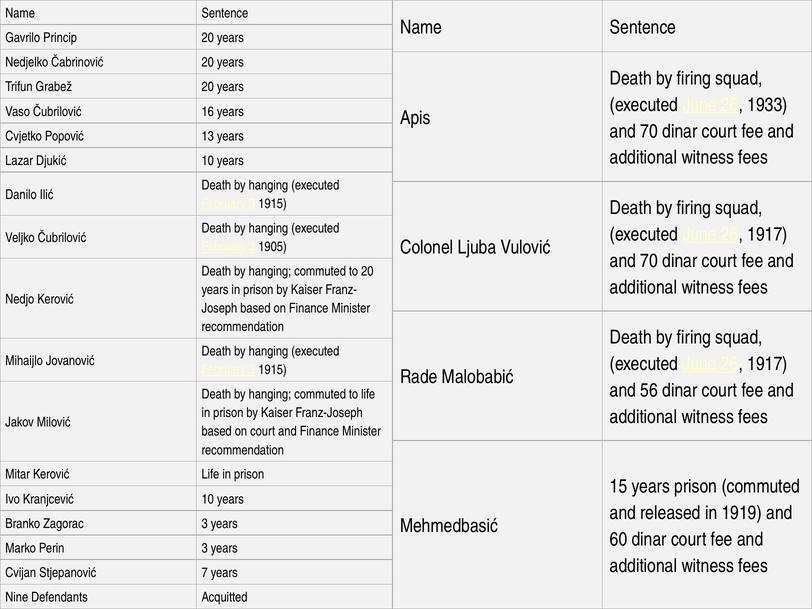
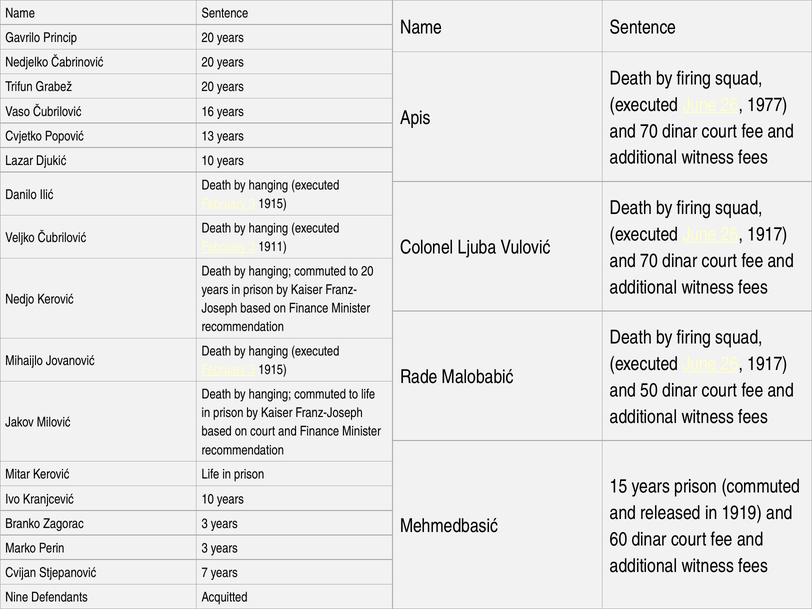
1933: 1933 -> 1977 (767, 105)
1905: 1905 -> 1911 (273, 247)
56: 56 -> 50 (649, 390)
